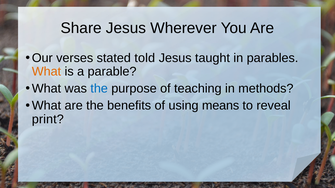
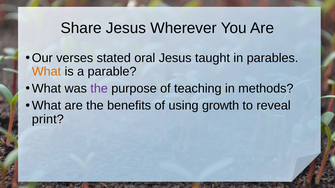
told: told -> oral (145, 58)
the colour: blue -> purple (99, 89)
means: means -> growth (221, 106)
